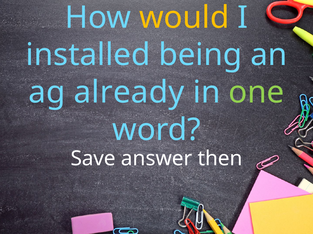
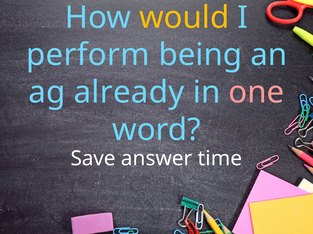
installed: installed -> perform (88, 55)
one colour: light green -> pink (256, 93)
then: then -> time (220, 159)
